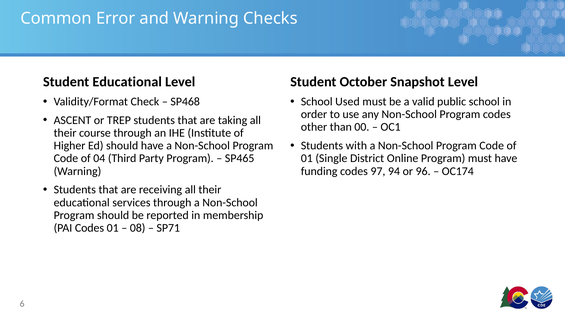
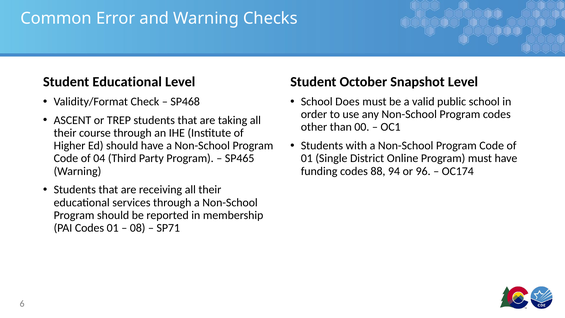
Used: Used -> Does (347, 102)
97: 97 -> 88 (378, 171)
